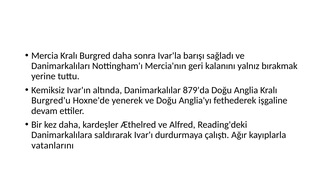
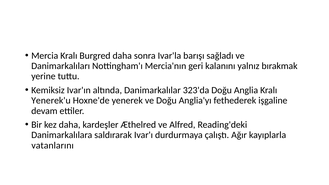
879'da: 879'da -> 323'da (196, 90)
Burgred'u: Burgred'u -> Yenerek'u (51, 101)
